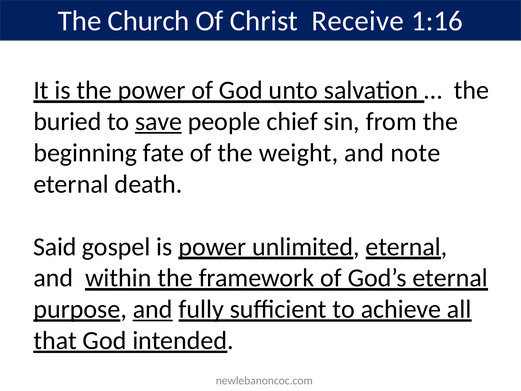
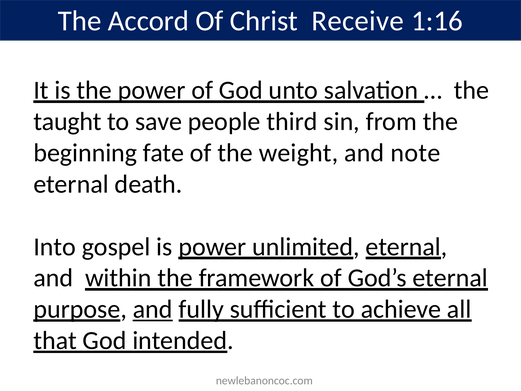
Church: Church -> Accord (149, 21)
buried: buried -> taught (67, 122)
save underline: present -> none (159, 122)
chief: chief -> third (292, 122)
Said: Said -> Into (55, 247)
